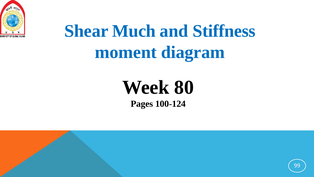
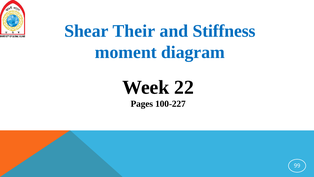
Much: Much -> Their (134, 31)
80: 80 -> 22 (184, 87)
100-124: 100-124 -> 100-227 (170, 104)
